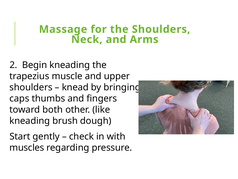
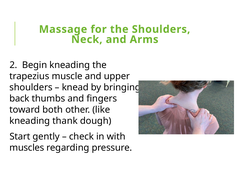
caps: caps -> back (19, 98)
brush: brush -> thank (65, 120)
